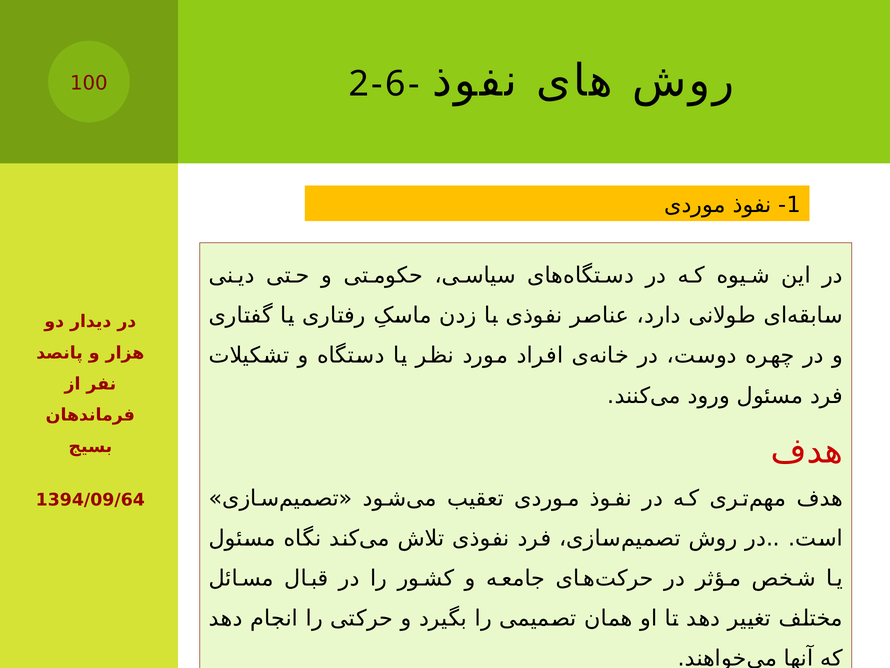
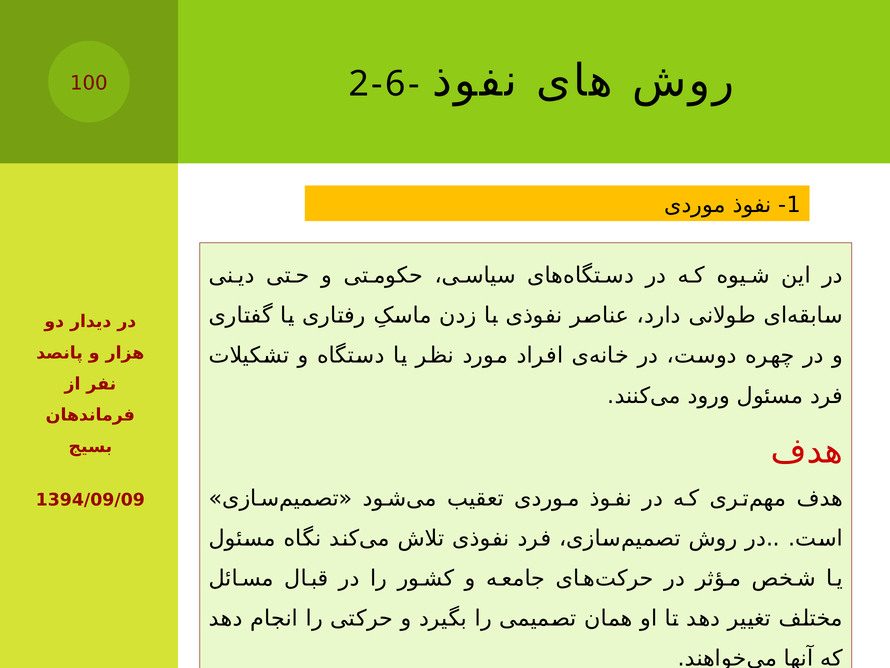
1394/09/64: 1394/09/64 -> 1394/09/09 (90, 499)
